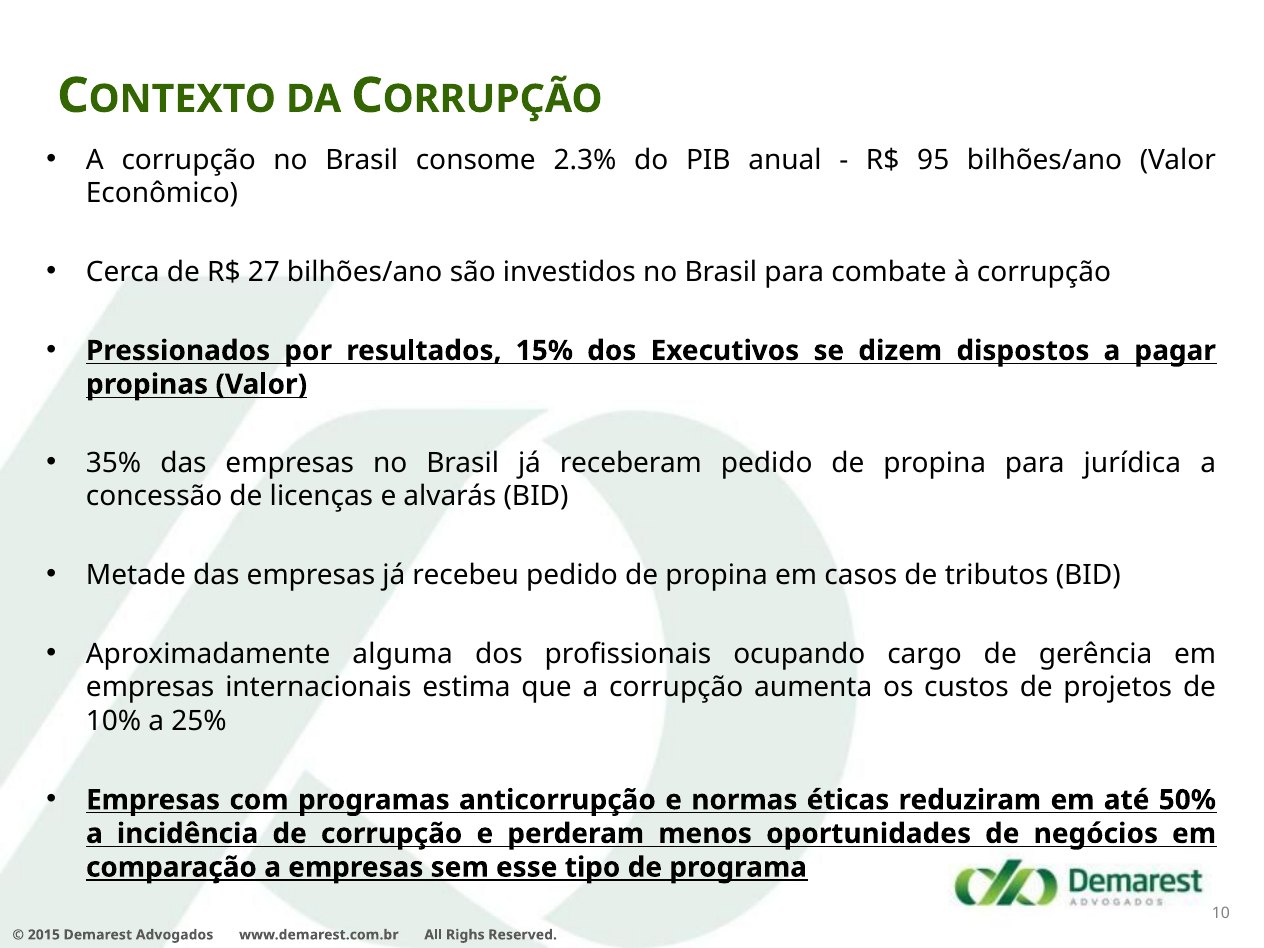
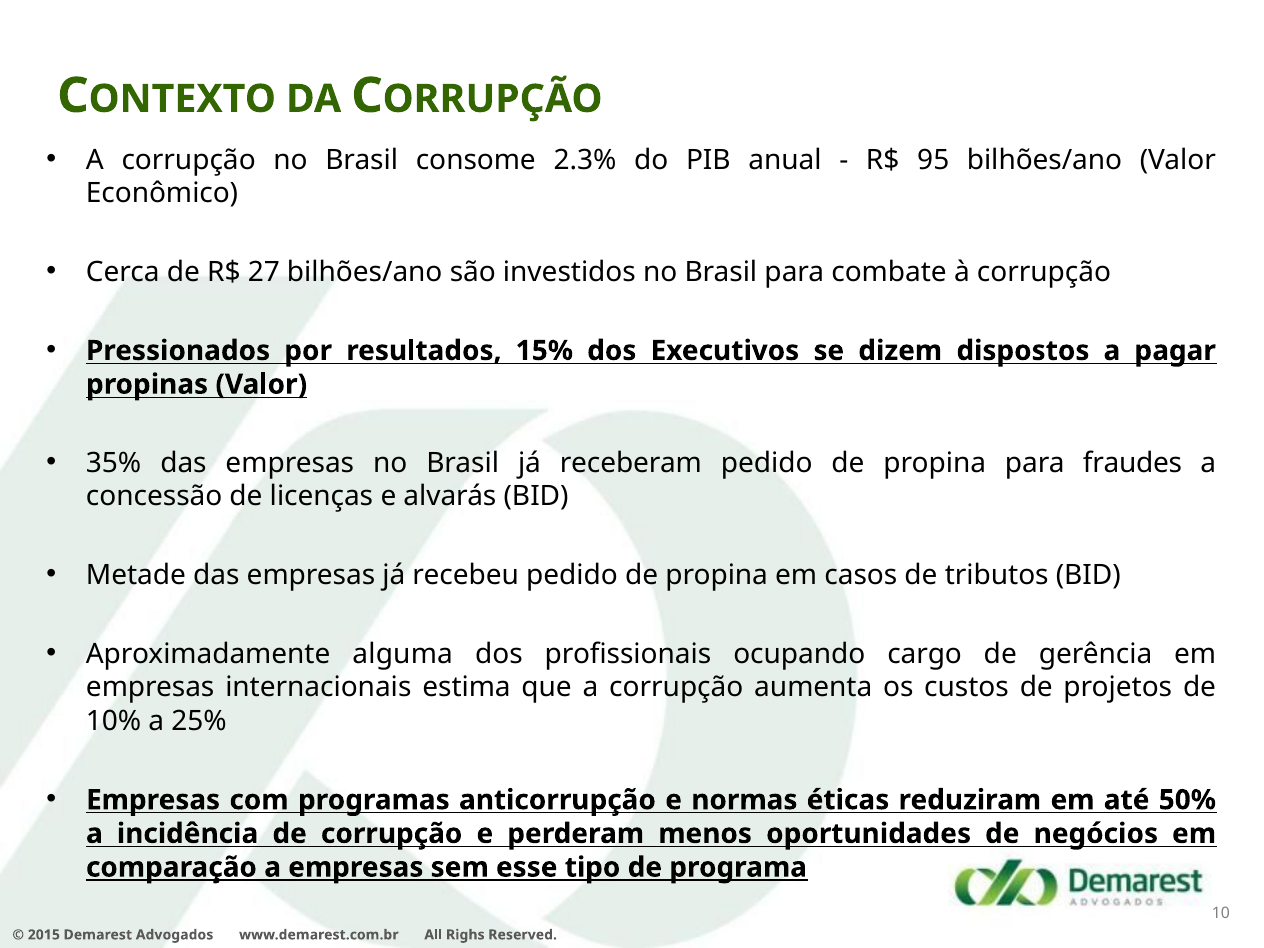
jurídica: jurídica -> fraudes (1133, 463)
